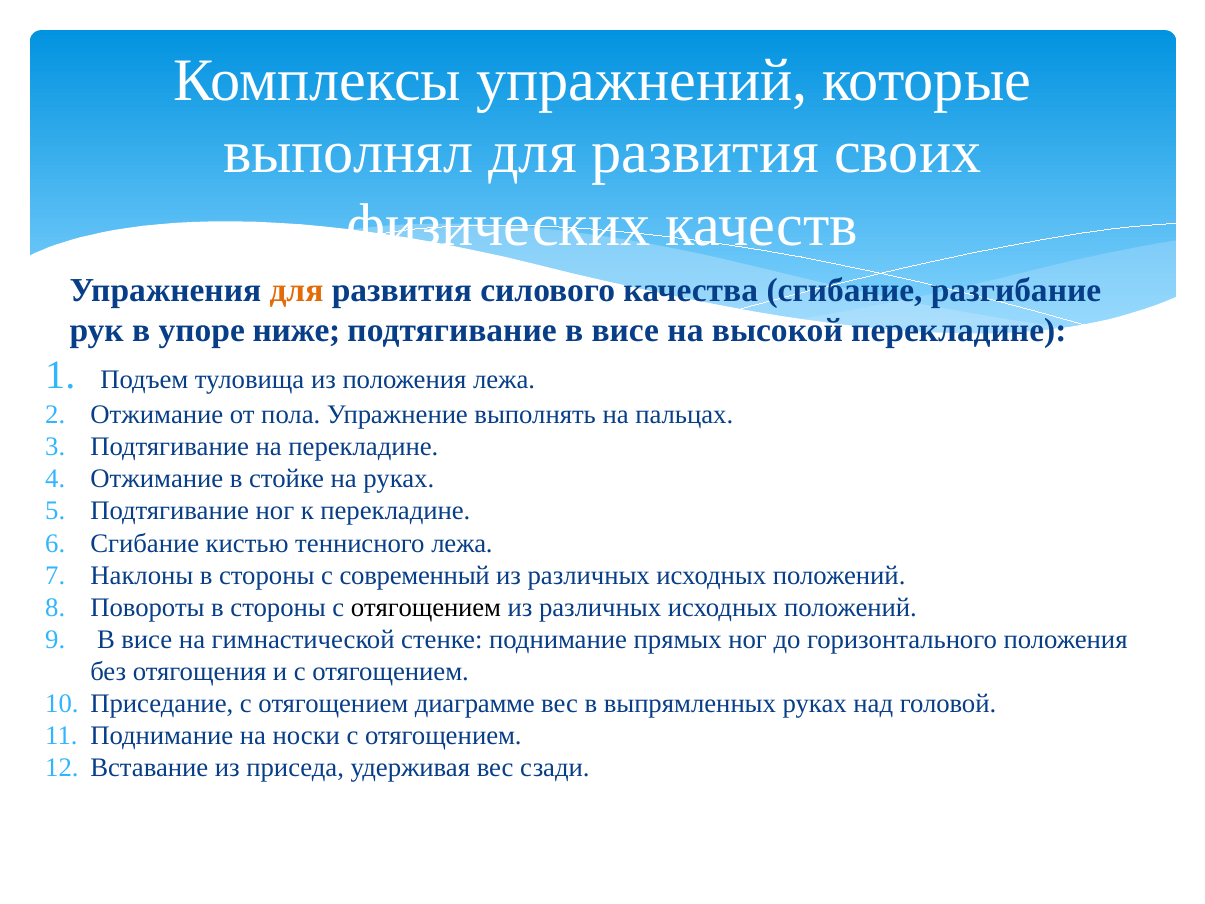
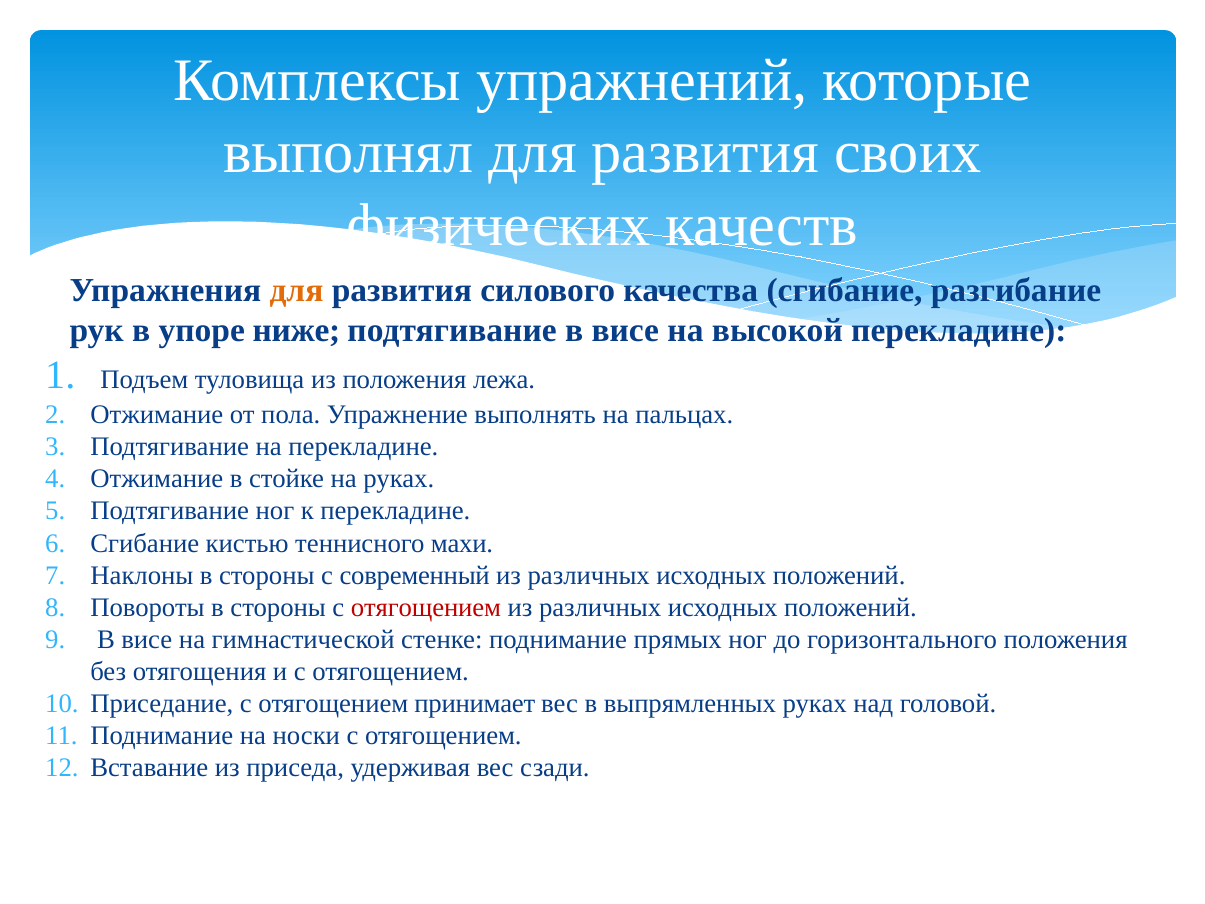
теннисного лежа: лежа -> махи (462, 543)
отягощением colour: black -> red (426, 607)
диаграмме: диаграмме -> принимает (475, 704)
